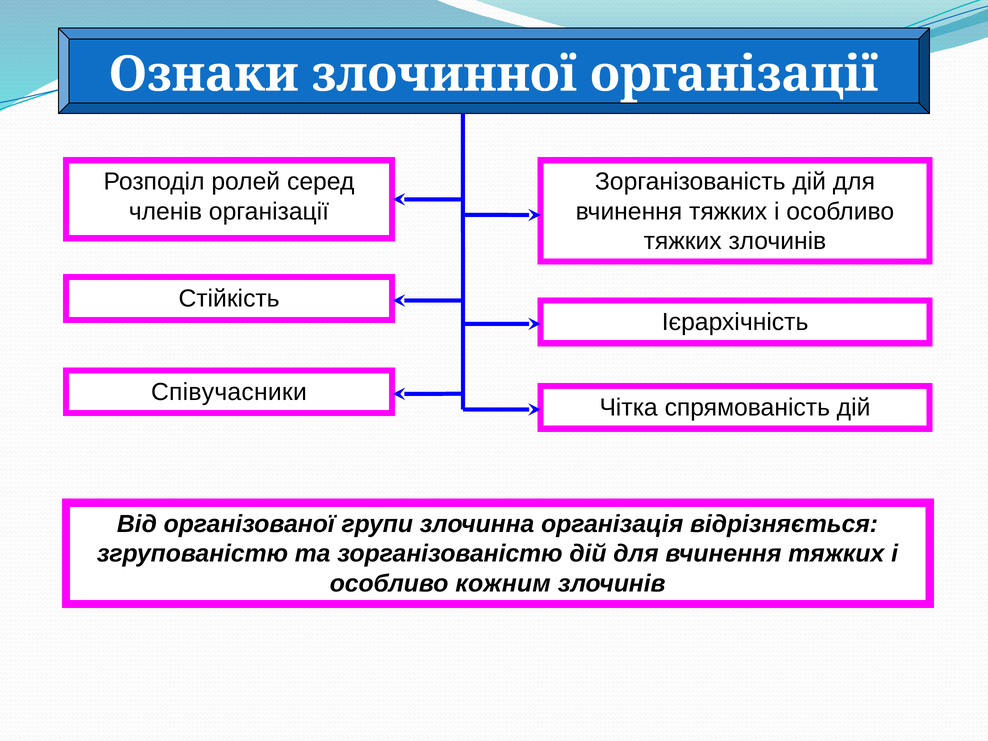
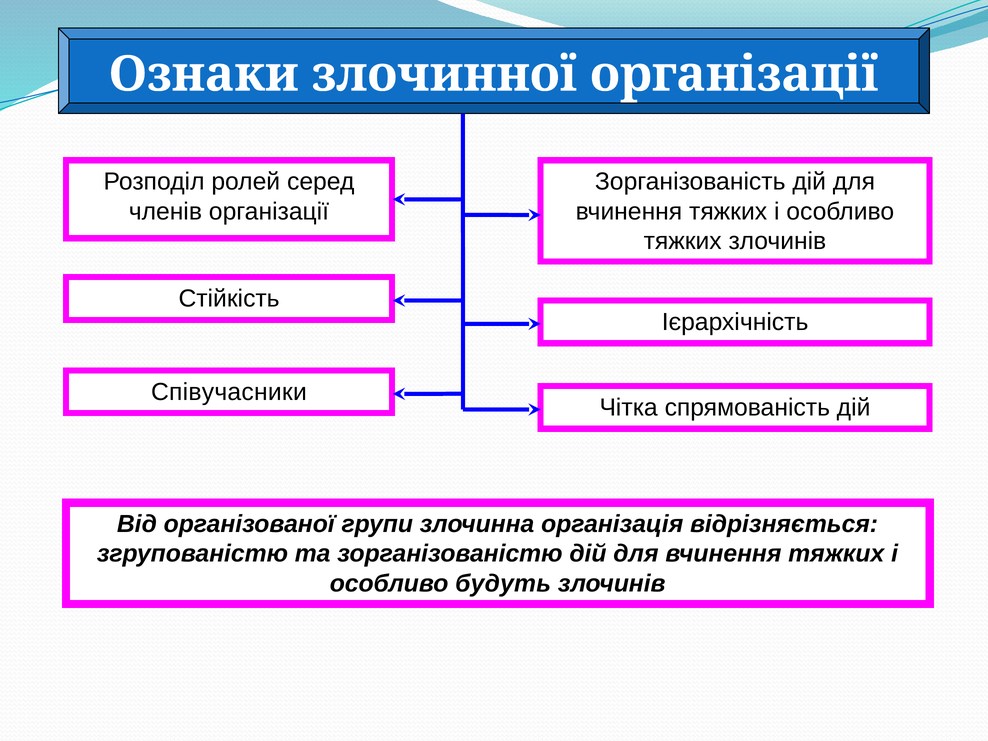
кожним: кожним -> будуть (503, 583)
